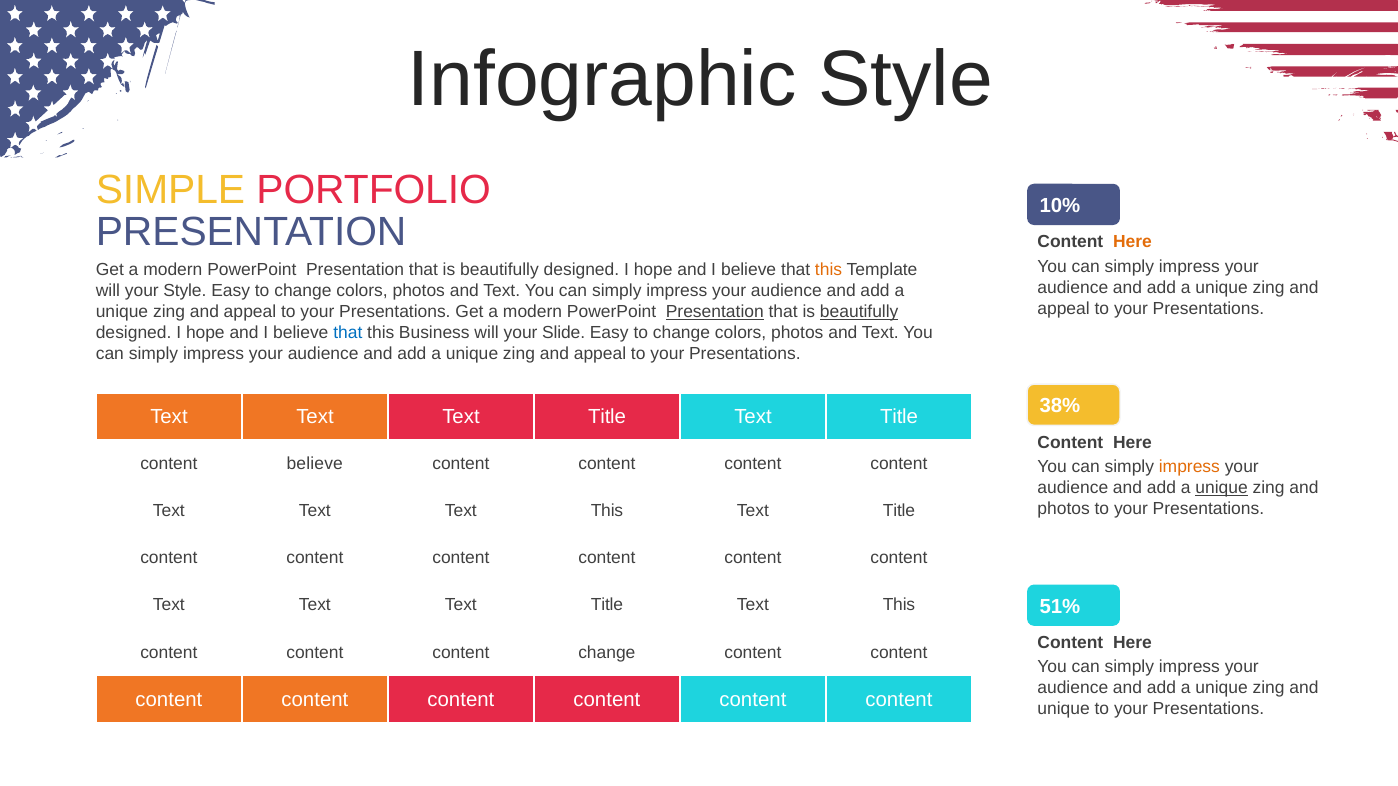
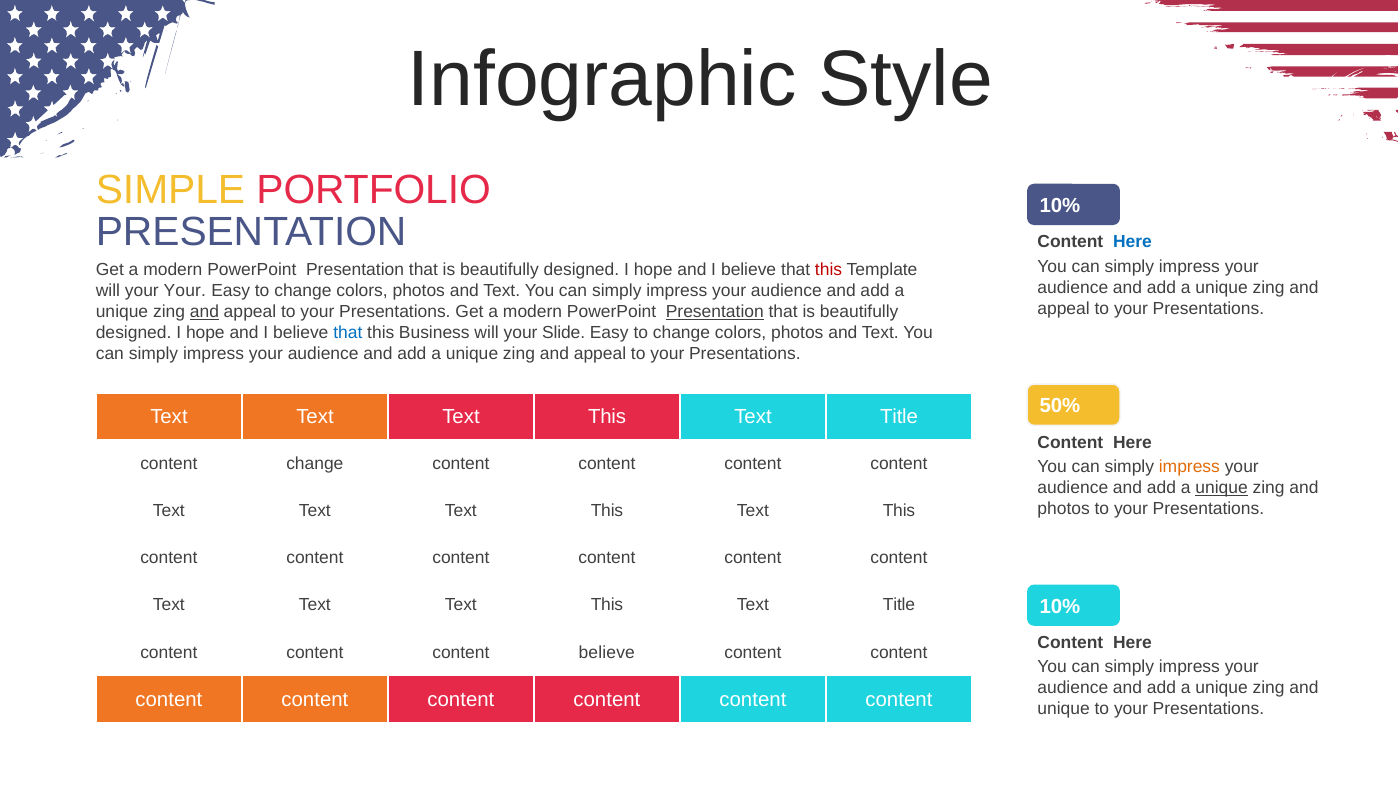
Here colour: orange -> blue (1132, 242)
this colour: orange -> red (829, 270)
your Style: Style -> Your (185, 291)
and underline: none -> present (204, 312)
beautifully underline: present -> none (859, 312)
38%: 38% -> 50% (1060, 406)
Title: Title -> This (607, 417)
content believe: believe -> change (315, 464)
Title: Title -> This (899, 511)
Title: Title -> This (607, 605)
This: This -> Title (899, 605)
51%: 51% -> 10% (1060, 607)
content change: change -> believe (607, 653)
